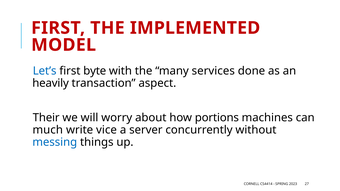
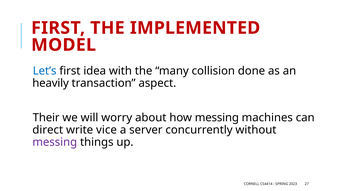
byte: byte -> idea (95, 71)
services: services -> collision (213, 71)
how portions: portions -> messing (217, 118)
much: much -> direct (48, 130)
messing colour: blue -> purple (55, 142)
